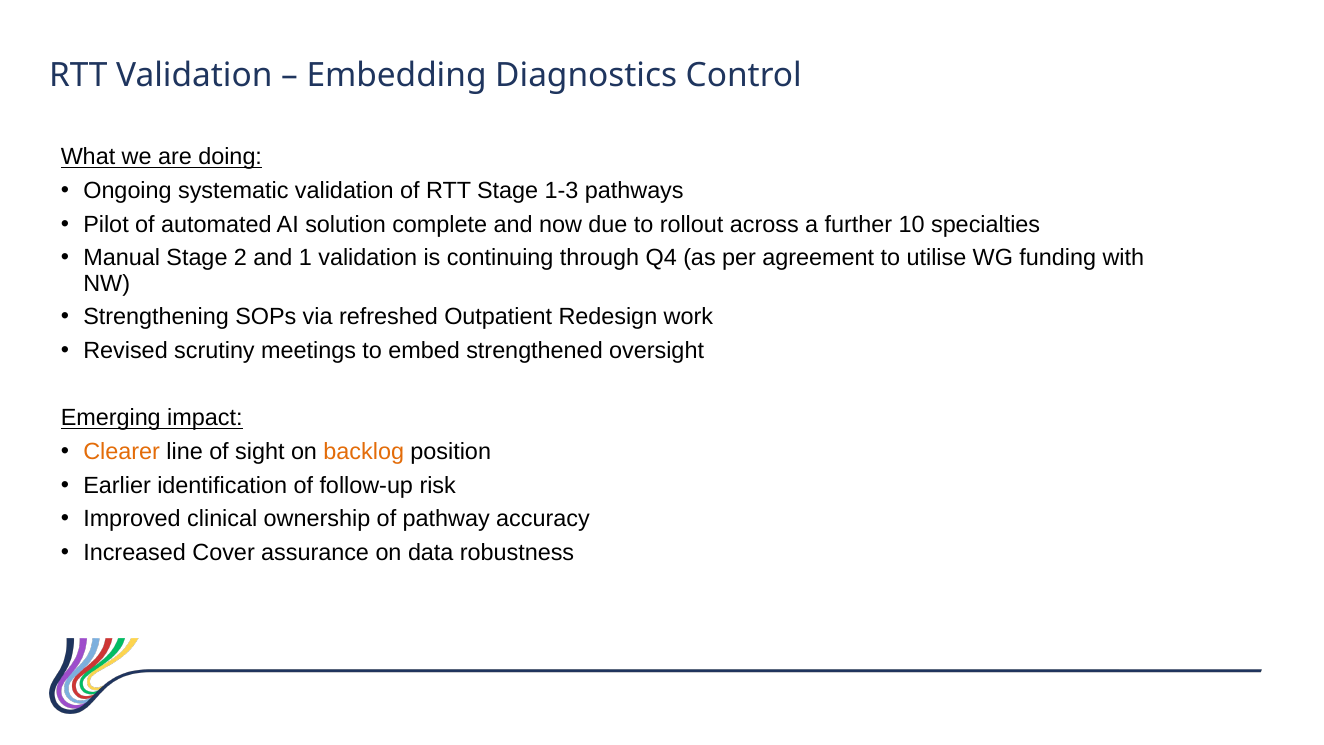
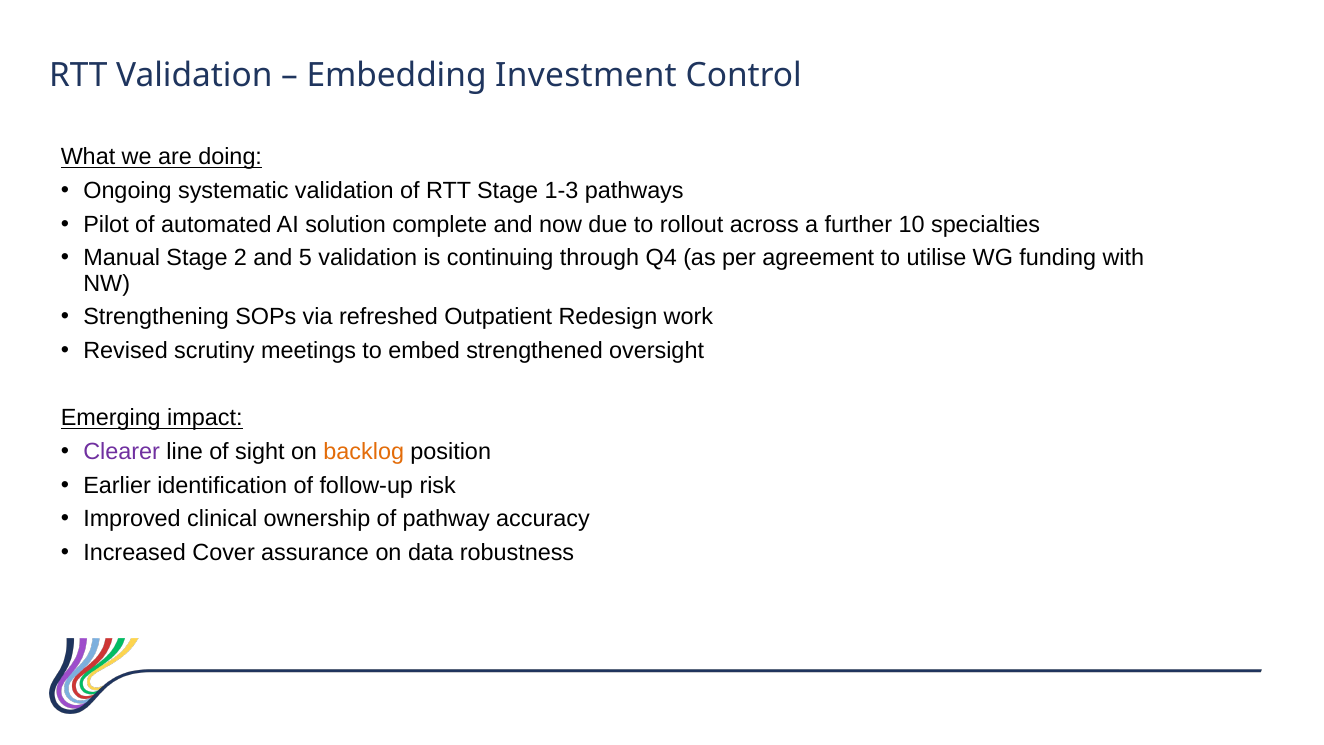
Diagnostics: Diagnostics -> Investment (586, 75)
1: 1 -> 5 (305, 258)
Clearer colour: orange -> purple (122, 452)
